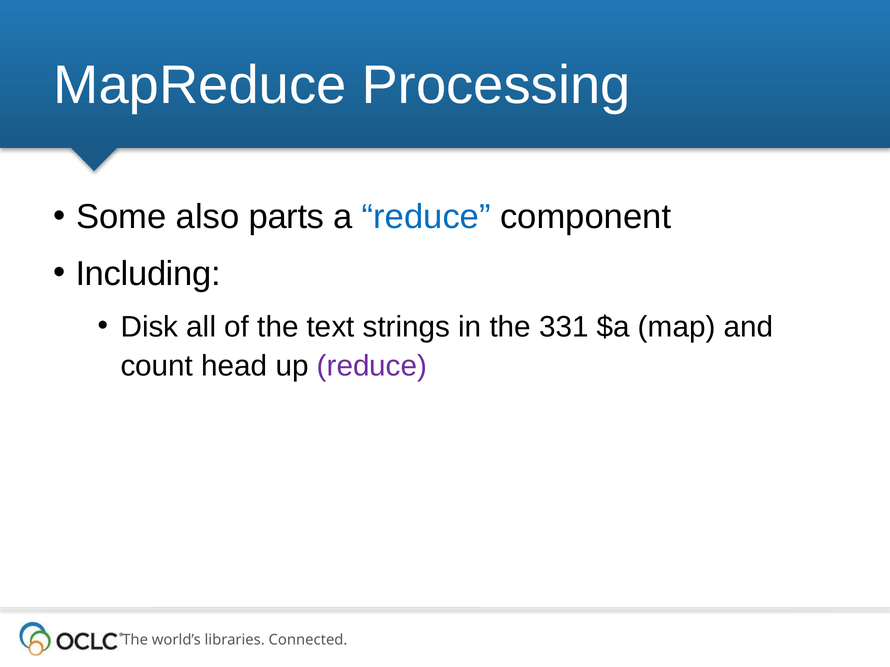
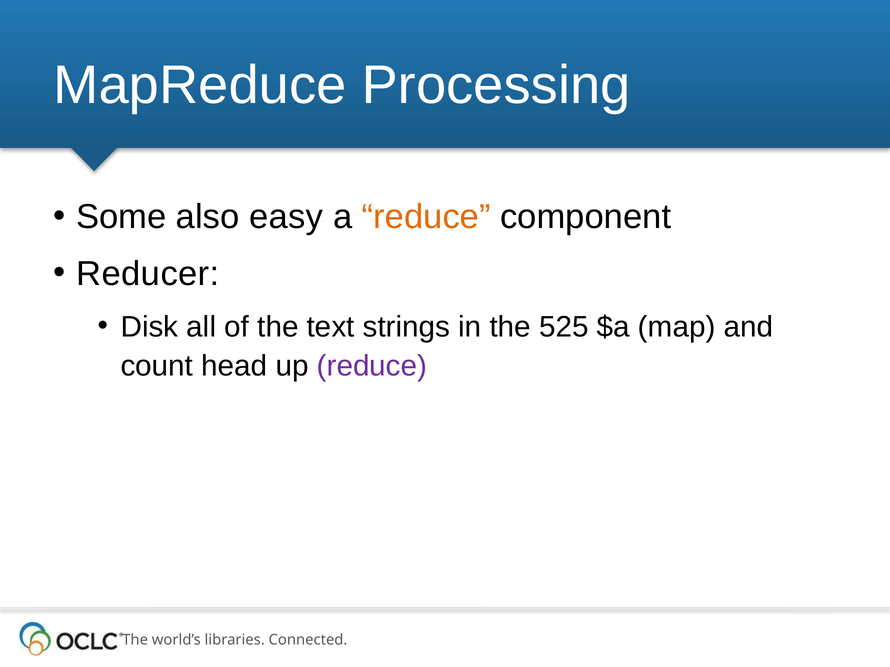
parts: parts -> easy (286, 217)
reduce colour: blue -> orange (426, 217)
Including: Including -> Reducer (148, 274)
331: 331 -> 525 (564, 327)
